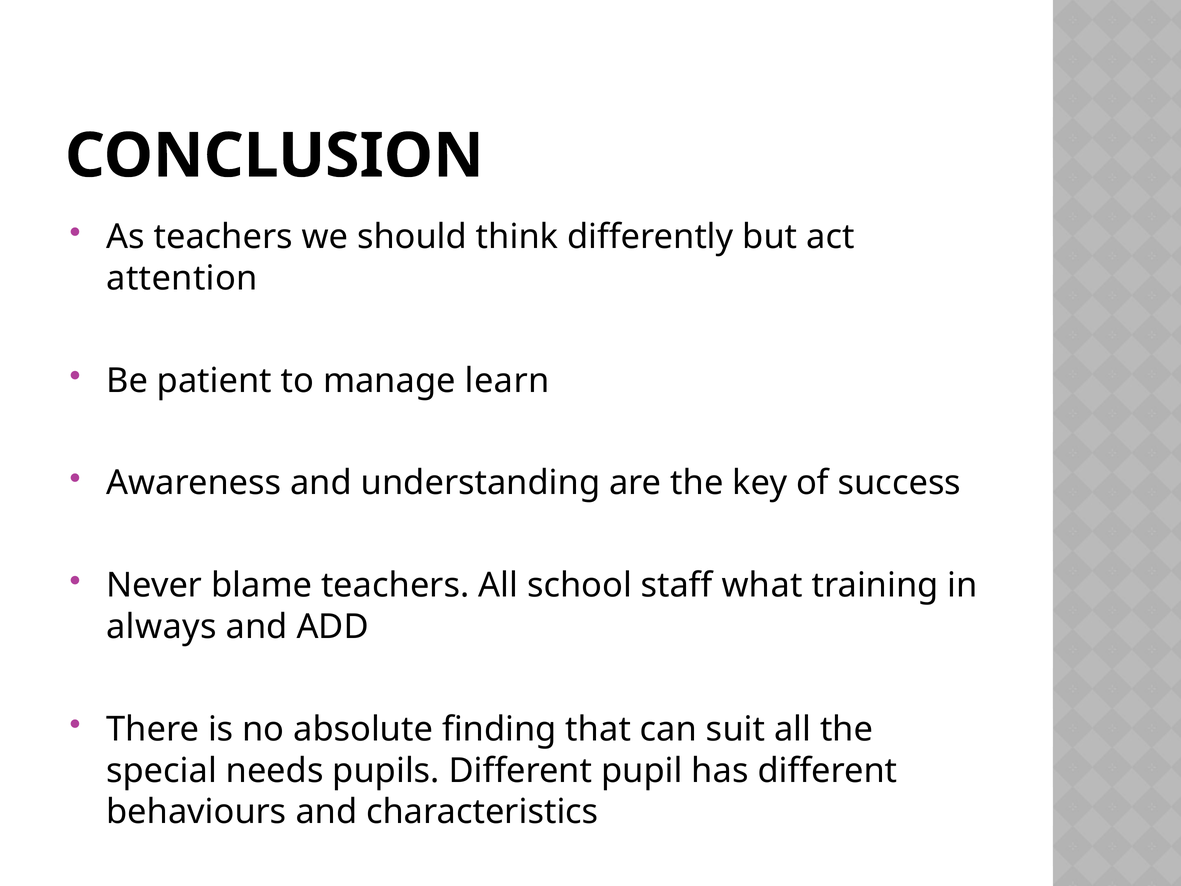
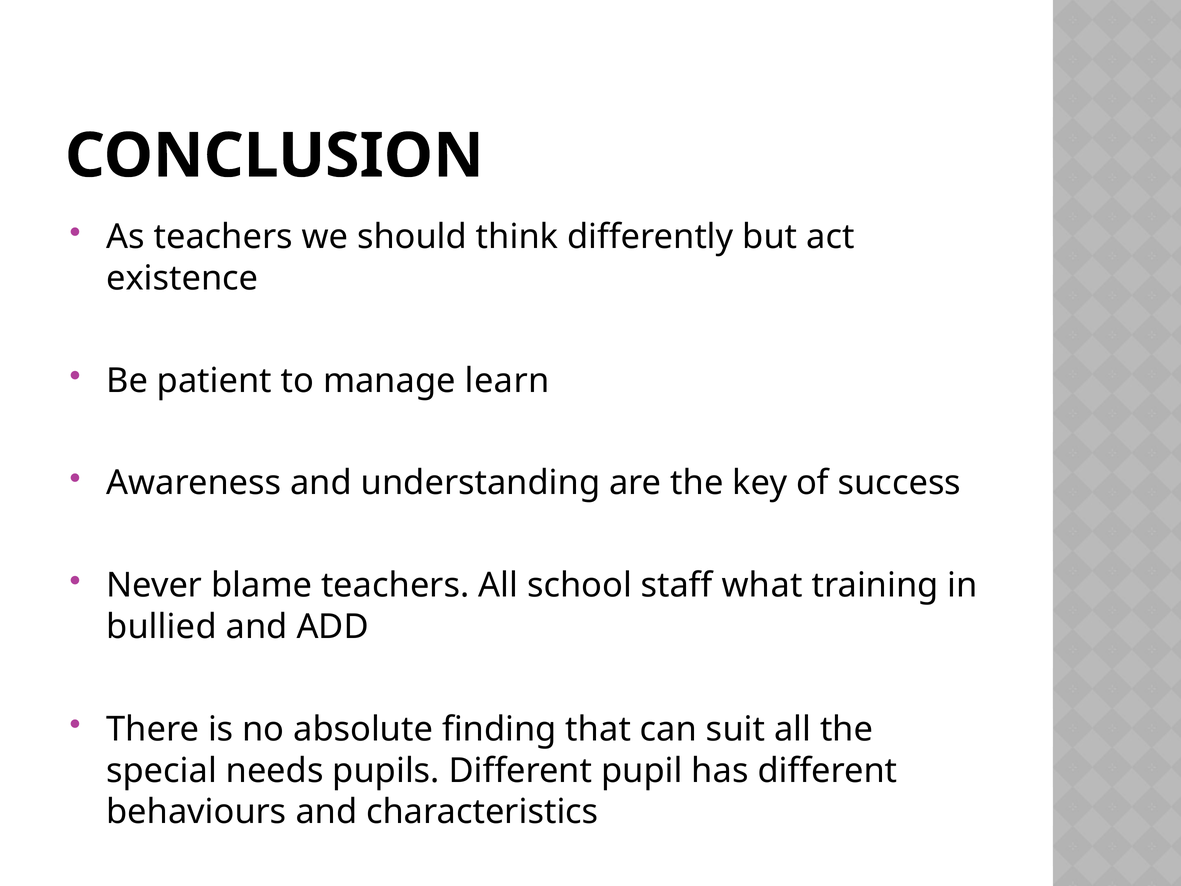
attention: attention -> existence (182, 278)
always: always -> bullied (162, 627)
